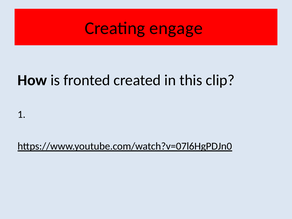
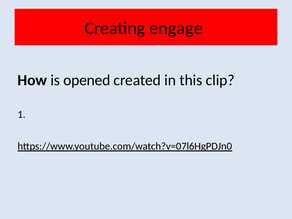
fronted: fronted -> opened (87, 80)
